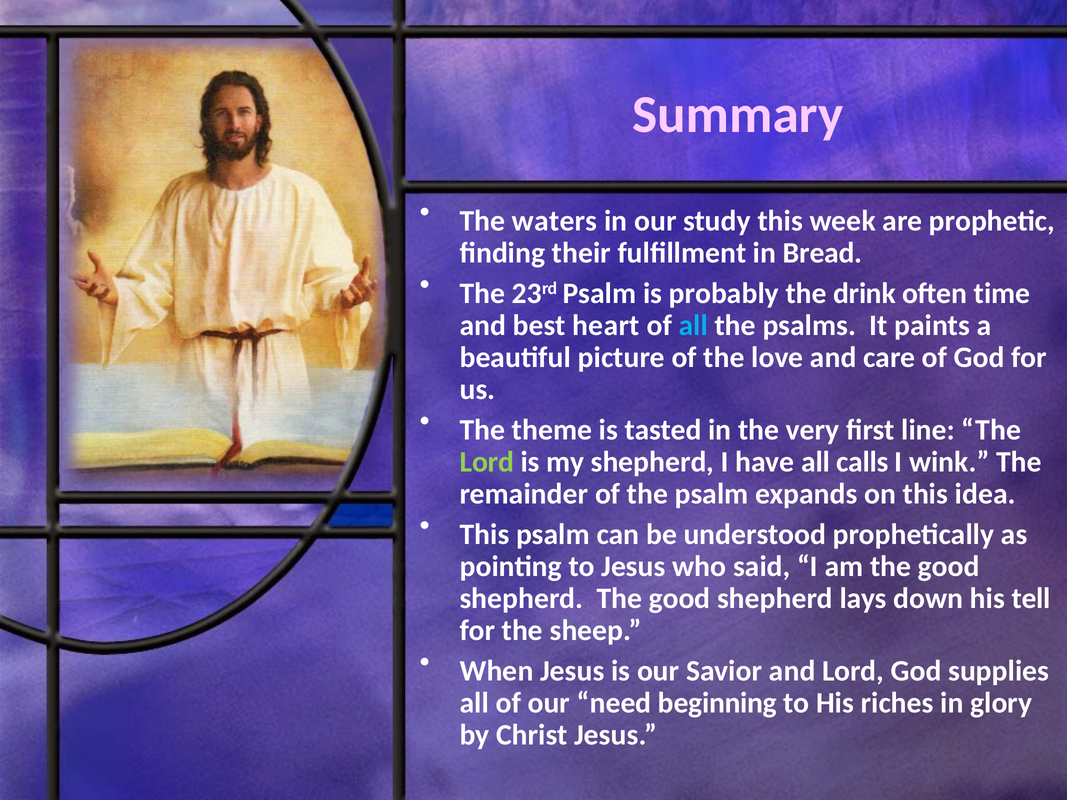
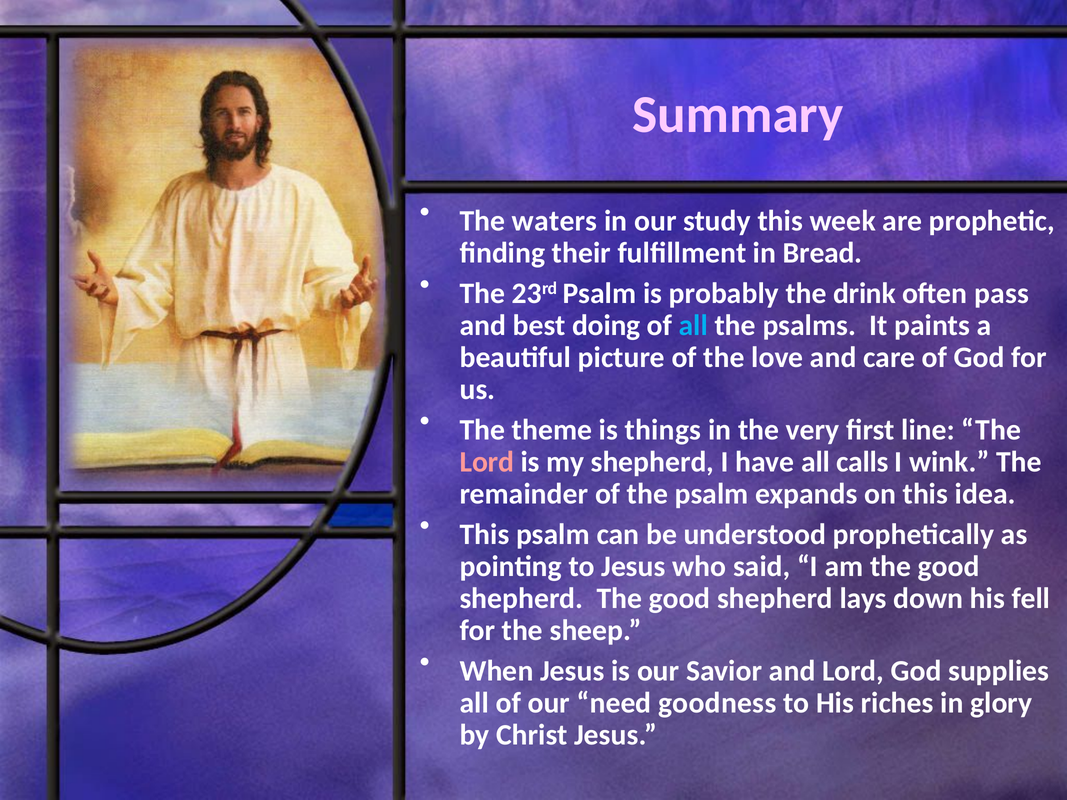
time: time -> pass (1002, 293)
heart: heart -> doing (606, 325)
tasted: tasted -> things (663, 430)
Lord colour: light green -> pink (487, 462)
tell: tell -> fell (1031, 599)
beginning: beginning -> goodness (717, 703)
